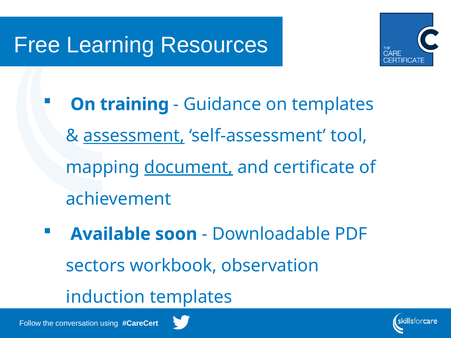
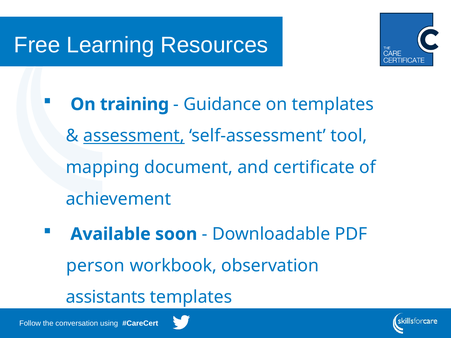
document underline: present -> none (189, 168)
sectors: sectors -> person (95, 266)
induction: induction -> assistants (106, 297)
